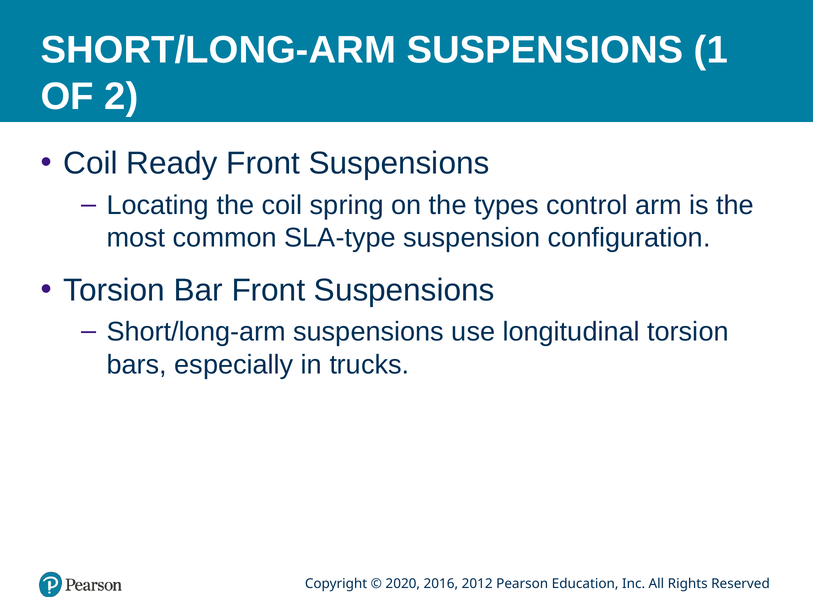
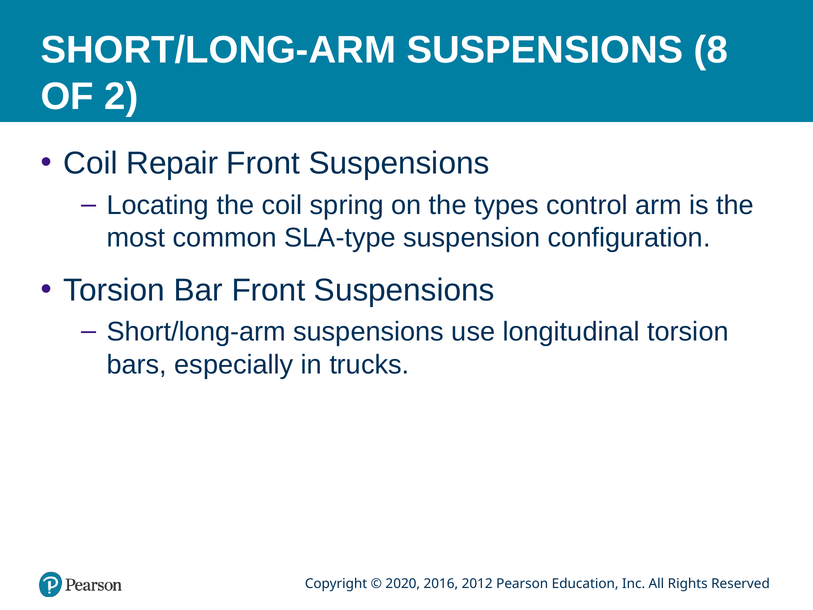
1: 1 -> 8 (711, 50)
Ready: Ready -> Repair (172, 163)
